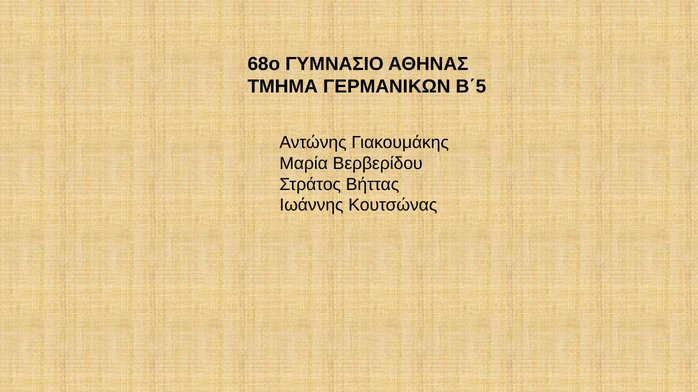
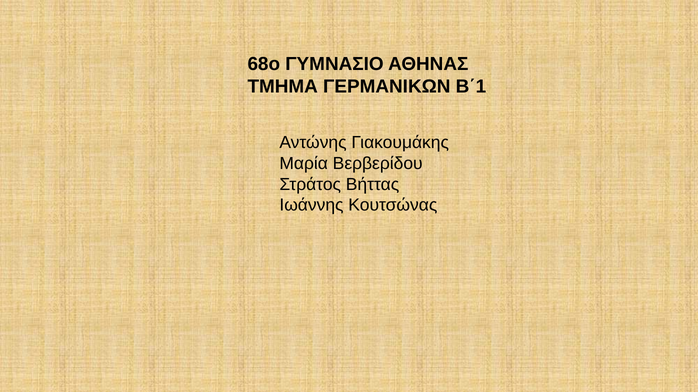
Β΄5: Β΄5 -> Β΄1 (471, 87)
